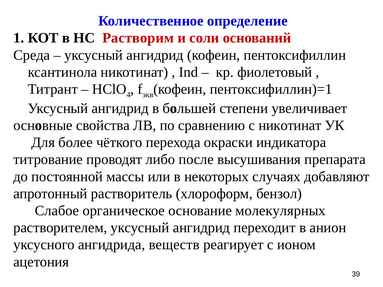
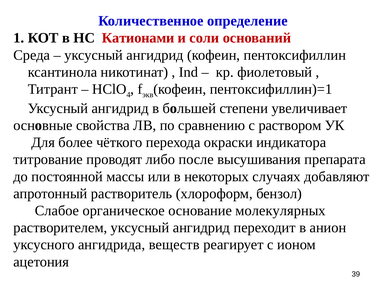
Растворим: Растворим -> Катионами (138, 38)
с никотинат: никотинат -> раствором (290, 125)
